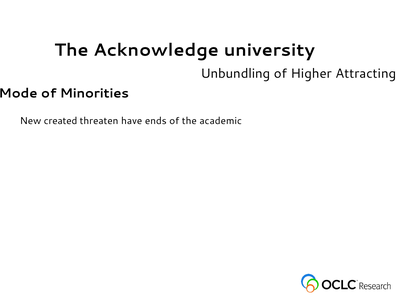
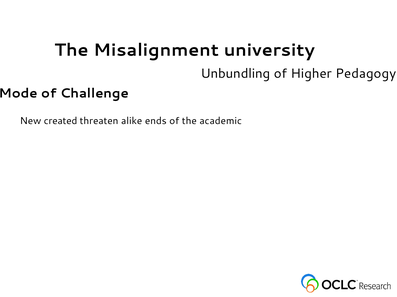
Acknowledge: Acknowledge -> Misalignment (156, 50)
Attracting: Attracting -> Pedagogy (366, 74)
Minorities: Minorities -> Challenge (94, 94)
have: have -> alike (132, 121)
